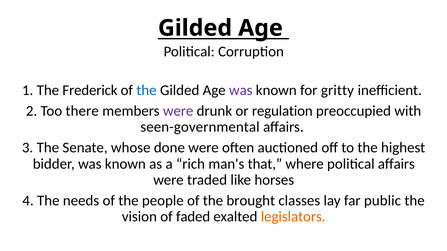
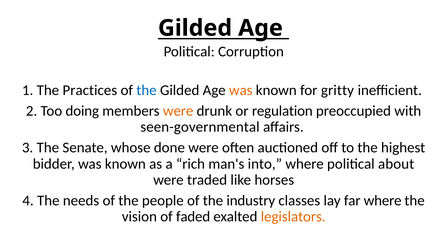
Frederick: Frederick -> Practices (90, 90)
was colour: purple -> orange (241, 90)
there: there -> doing (82, 111)
were colour: purple -> orange (178, 111)
that: that -> into (265, 164)
political affairs: affairs -> about (396, 164)
brought: brought -> industry (251, 201)
far public: public -> where (383, 201)
